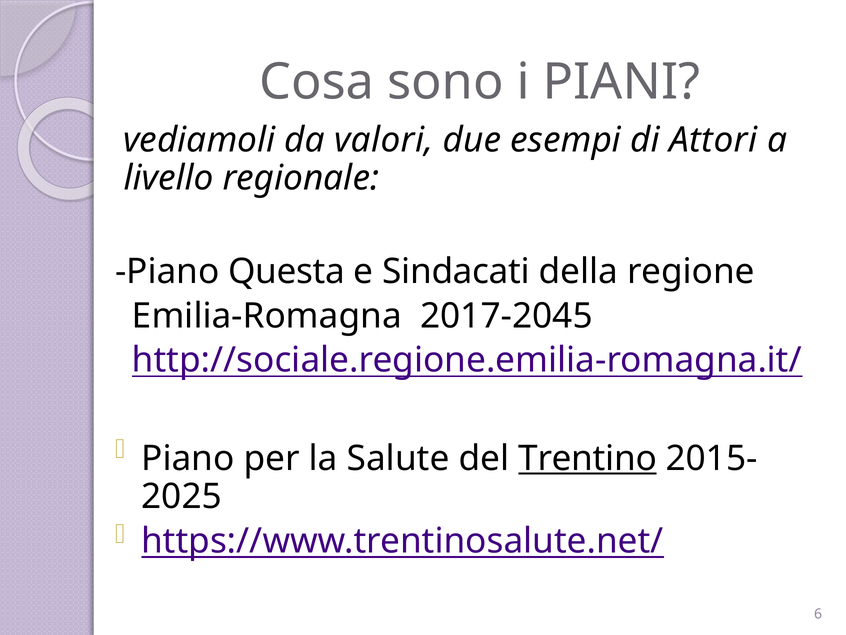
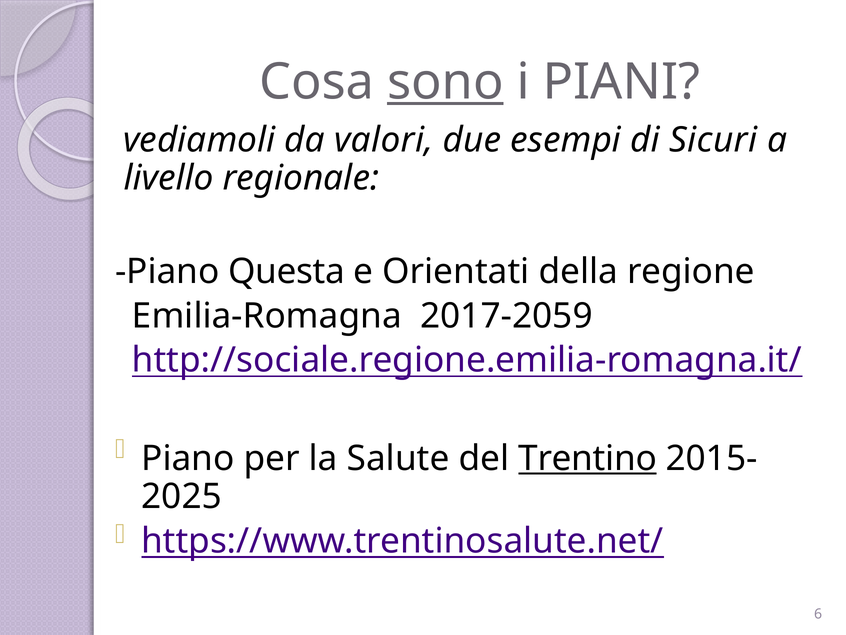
sono underline: none -> present (445, 82)
Attori: Attori -> Sicuri (713, 140)
Sindacati: Sindacati -> Orientati (456, 271)
2017-2045: 2017-2045 -> 2017-2059 (506, 316)
